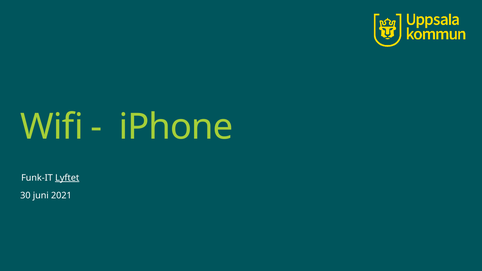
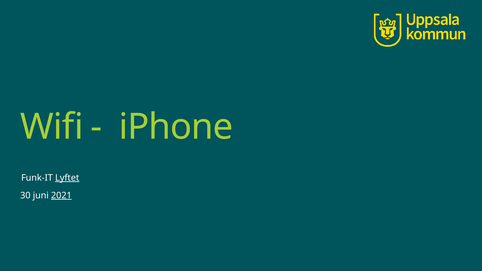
2021 underline: none -> present (61, 195)
